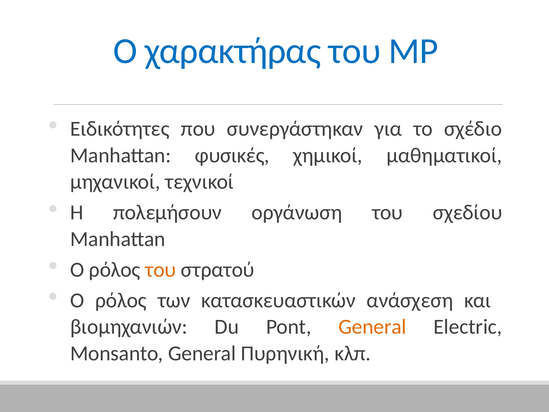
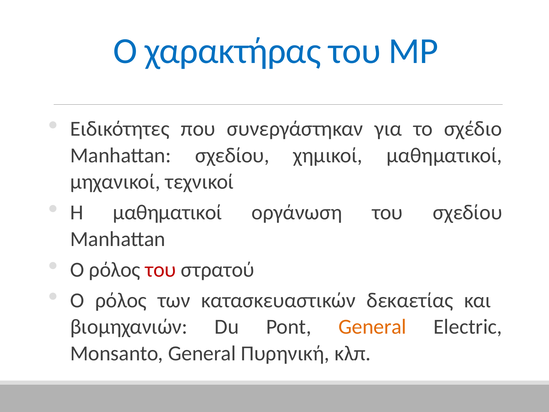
Manhattan φυσικές: φυσικές -> σχεδίου (232, 155)
Η πολεμήσουν: πολεμήσουν -> μαθηματικοί (167, 212)
του colour: orange -> red (161, 270)
ανάσχεση: ανάσχεση -> δεκαετίας (410, 300)
